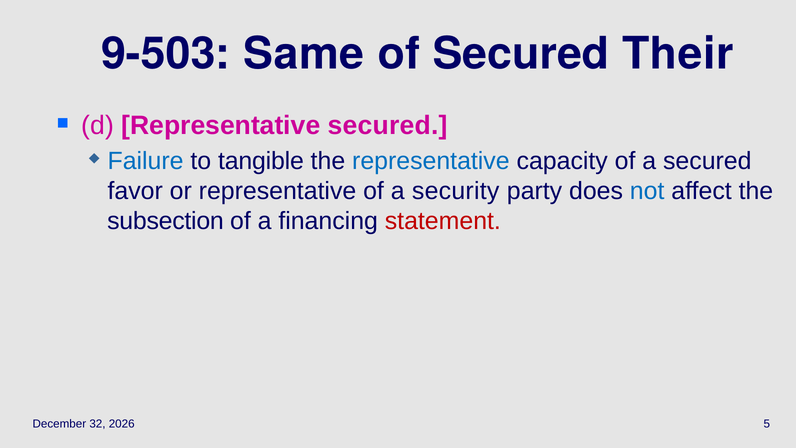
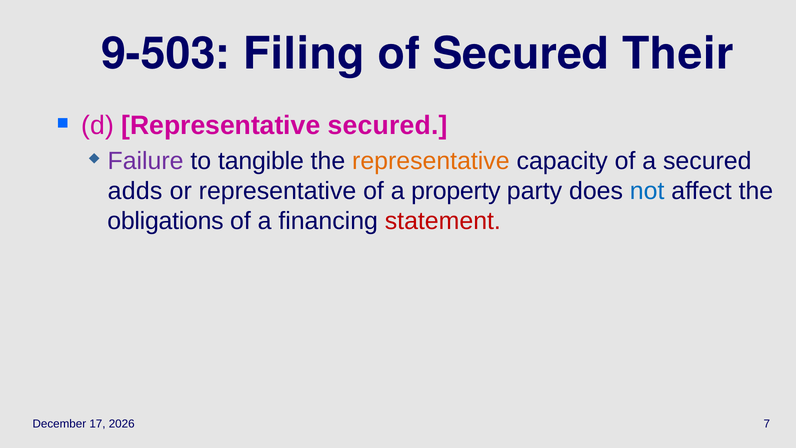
Same: Same -> Filing (304, 54)
Failure colour: blue -> purple (146, 161)
representative colour: blue -> orange (431, 161)
favor: favor -> adds (135, 191)
security: security -> property (456, 191)
subsection: subsection -> obligations (165, 221)
32: 32 -> 17 (97, 424)
5: 5 -> 7 (767, 424)
